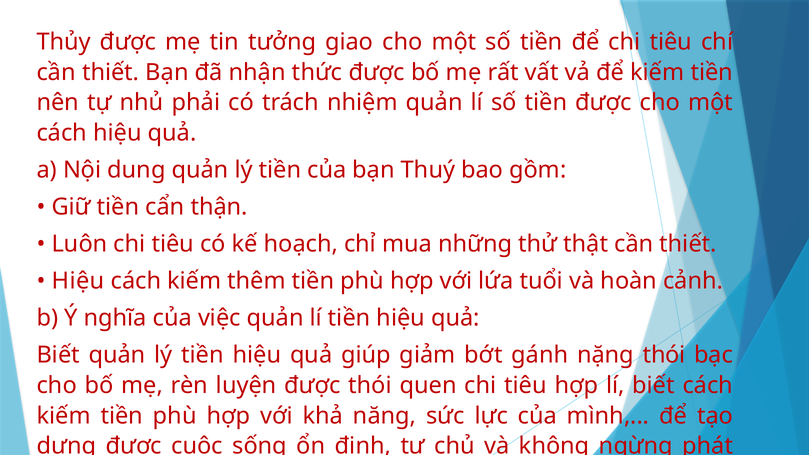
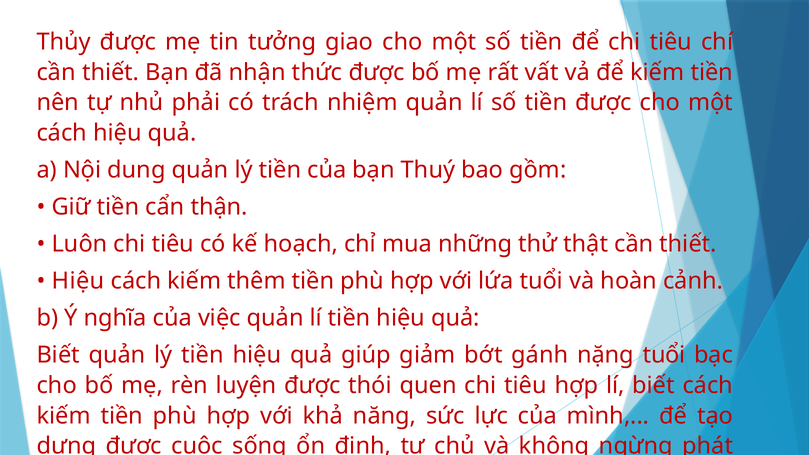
nặng thói: thói -> tuổi (664, 355)
